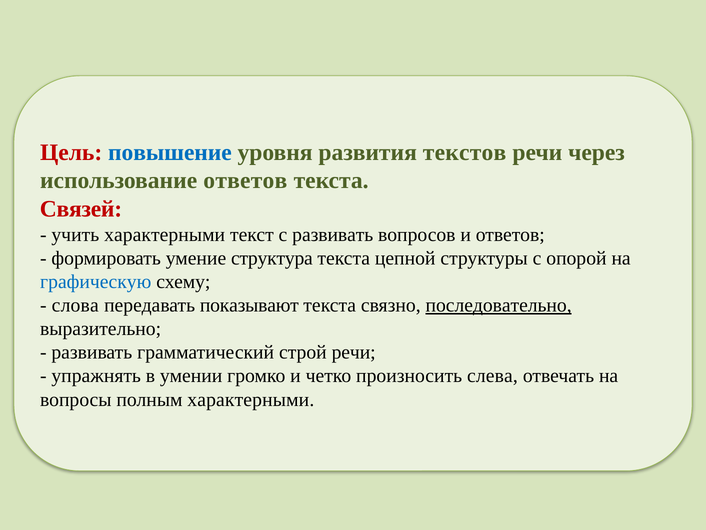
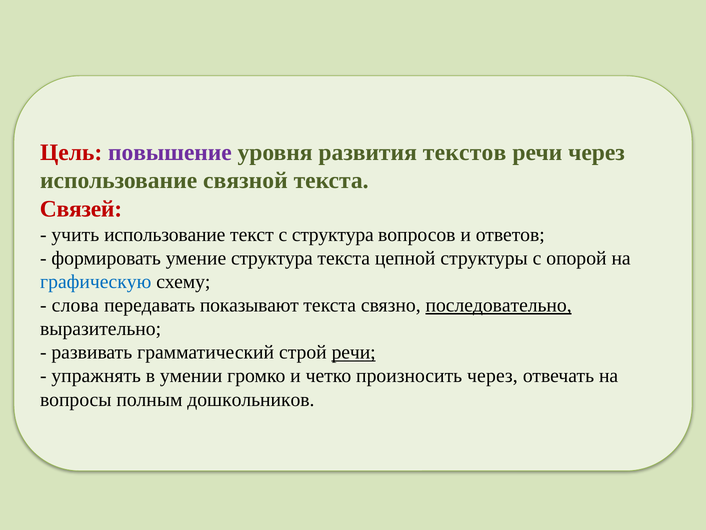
повышение colour: blue -> purple (170, 152)
использование ответов: ответов -> связной (245, 181)
учить характерными: характерными -> использование (165, 234)
с развивать: развивать -> структура (333, 234)
речи underline: none -> present (354, 352)
произносить слева: слева -> через (492, 376)
полным характерными: характерными -> дошкольников (251, 399)
